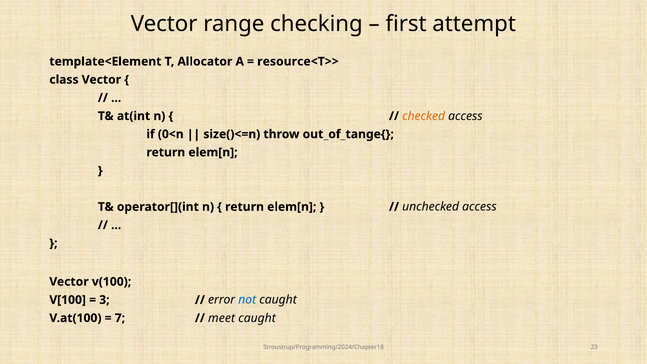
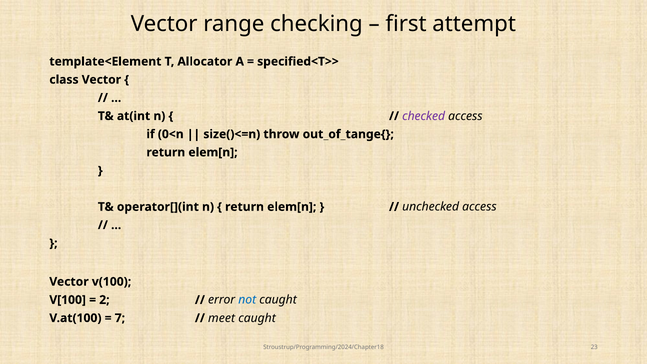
resource<T>>: resource<T>> -> specified<T>> (298, 61)
checked colour: orange -> purple (424, 116)
3: 3 -> 2 (104, 300)
